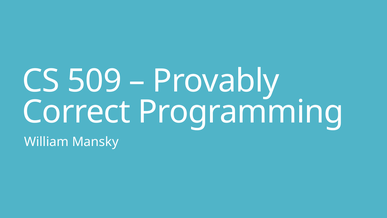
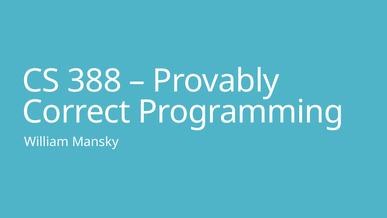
509: 509 -> 388 (94, 81)
